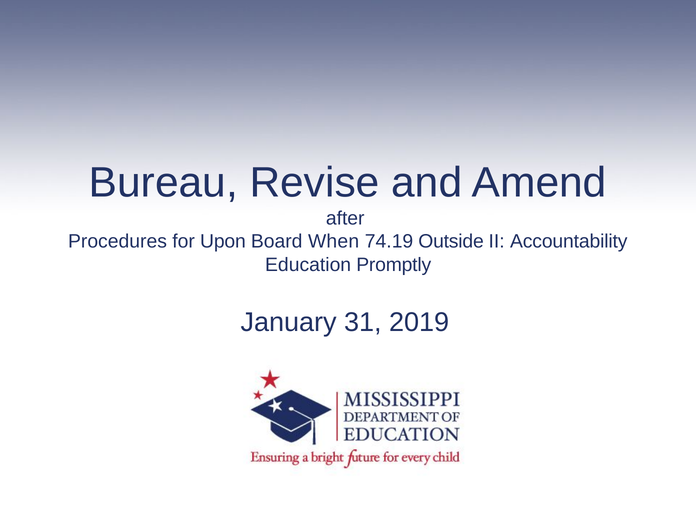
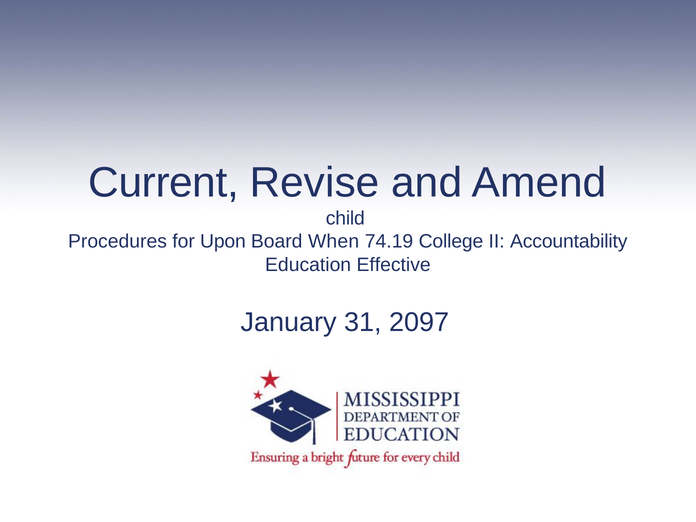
Bureau: Bureau -> Current (164, 183)
after: after -> child (345, 218)
Outside: Outside -> College (451, 242)
Promptly: Promptly -> Effective (394, 265)
2019: 2019 -> 2097 (419, 322)
